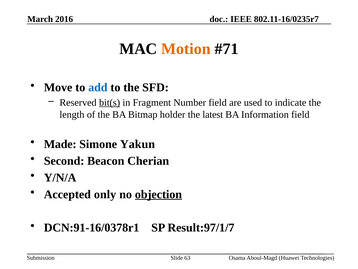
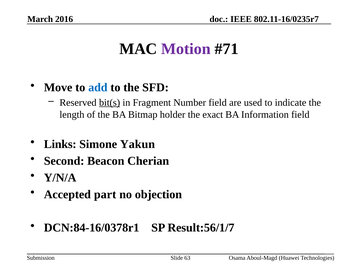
Motion colour: orange -> purple (186, 49)
latest: latest -> exact (213, 114)
Made: Made -> Links (60, 144)
only: only -> part (105, 194)
objection underline: present -> none (158, 194)
DCN:91-16/0378r1: DCN:91-16/0378r1 -> DCN:84-16/0378r1 (92, 227)
Result:97/1/7: Result:97/1/7 -> Result:56/1/7 (201, 227)
